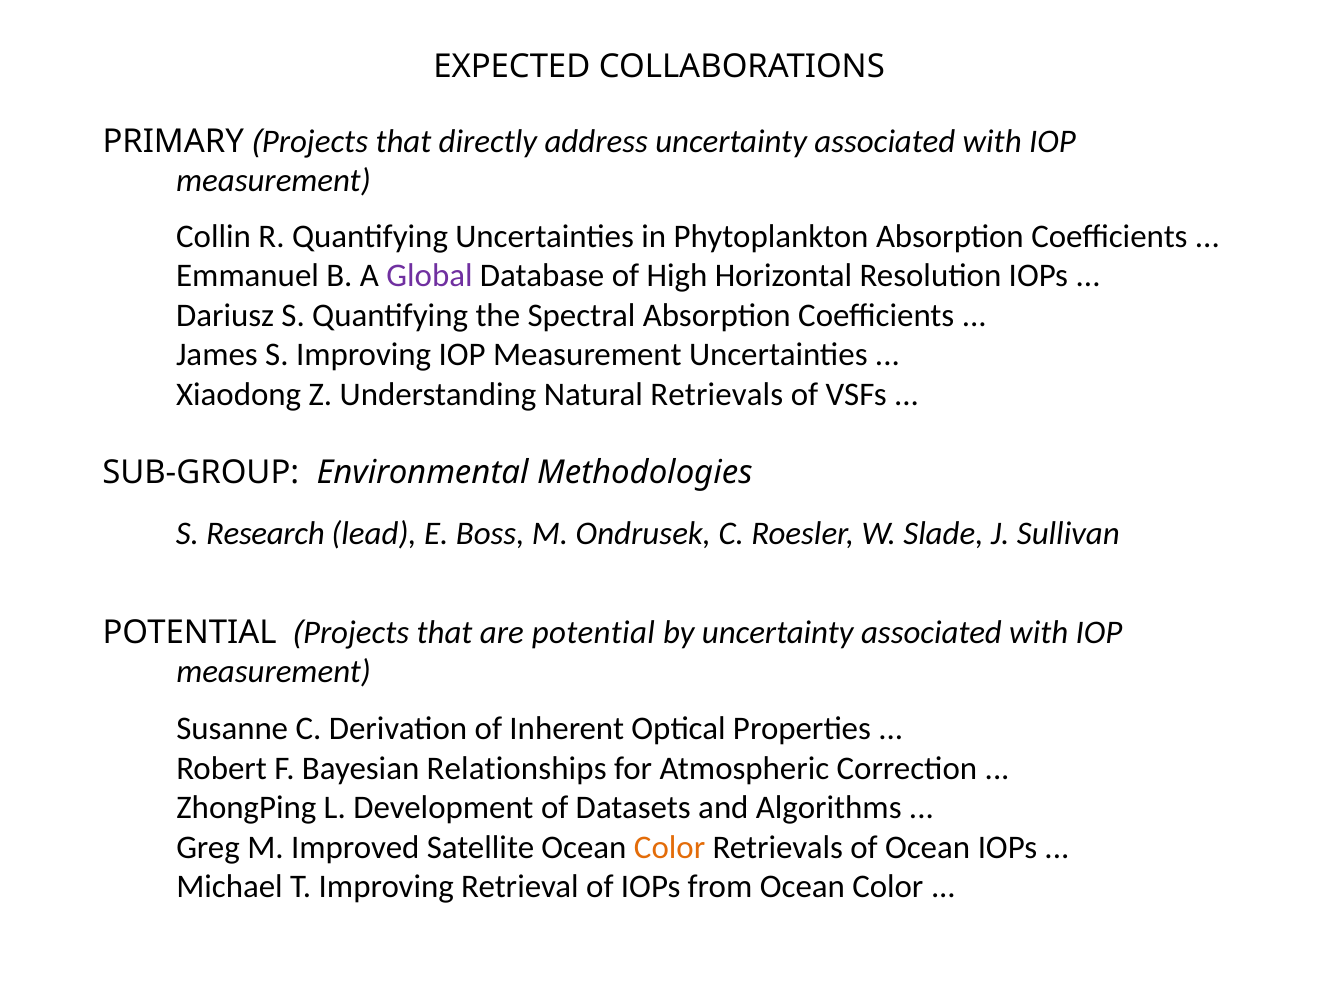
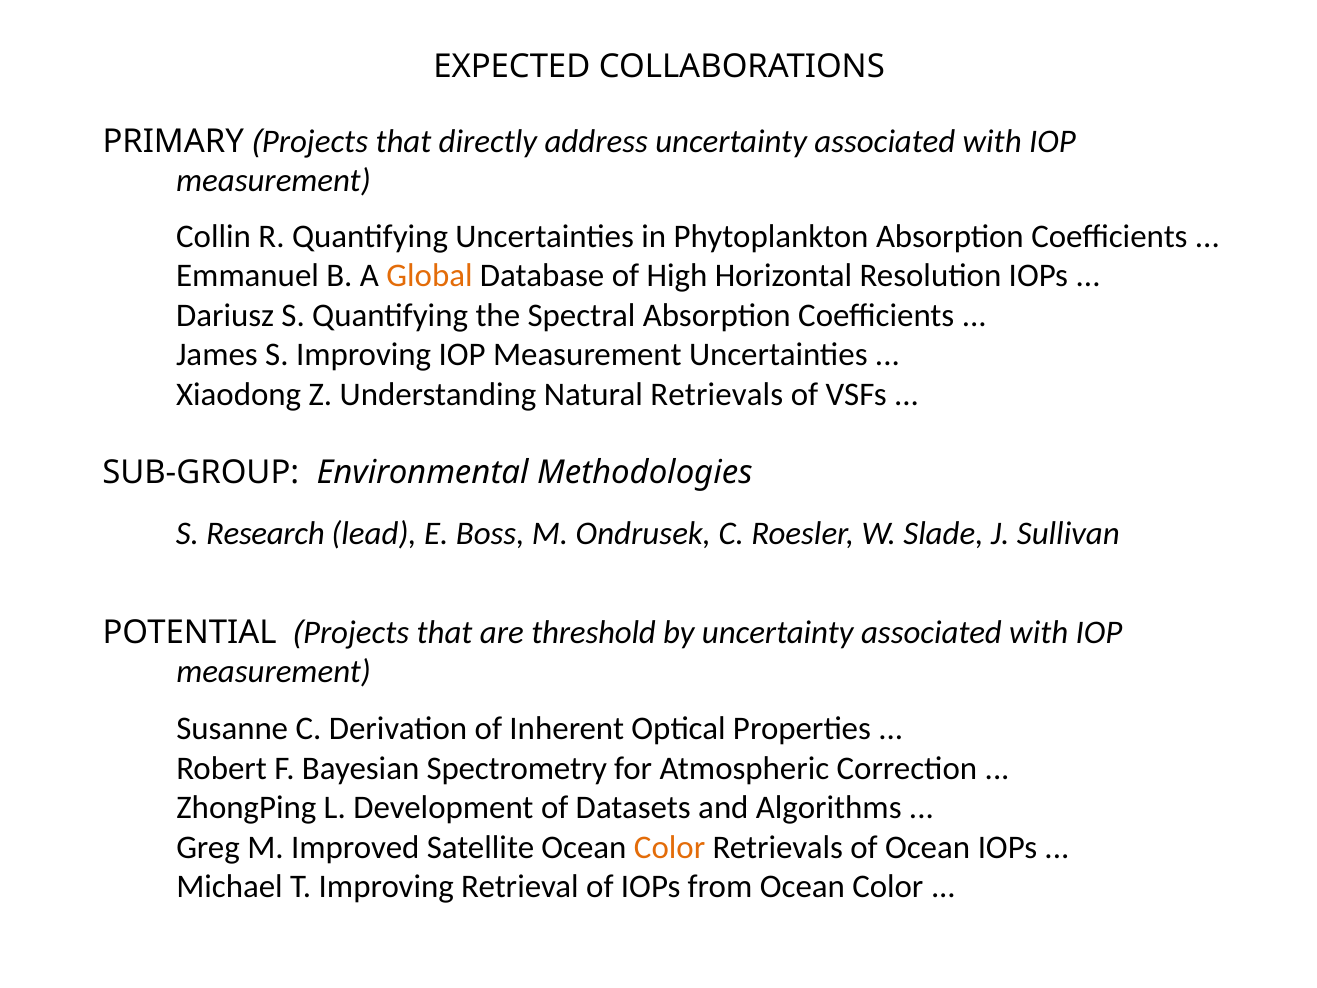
Global colour: purple -> orange (430, 276)
are potential: potential -> threshold (594, 632)
Relationships: Relationships -> Spectrometry (517, 768)
